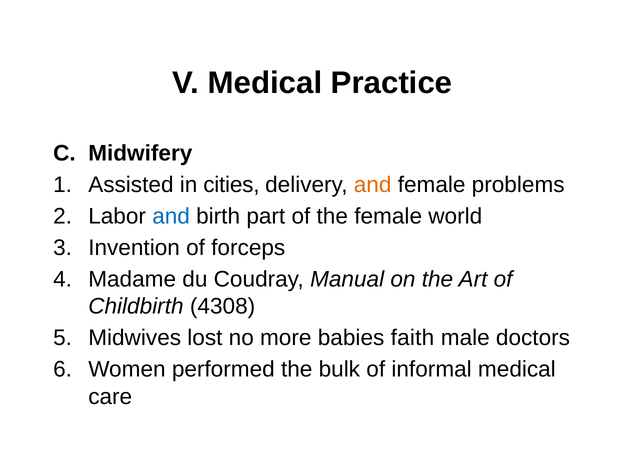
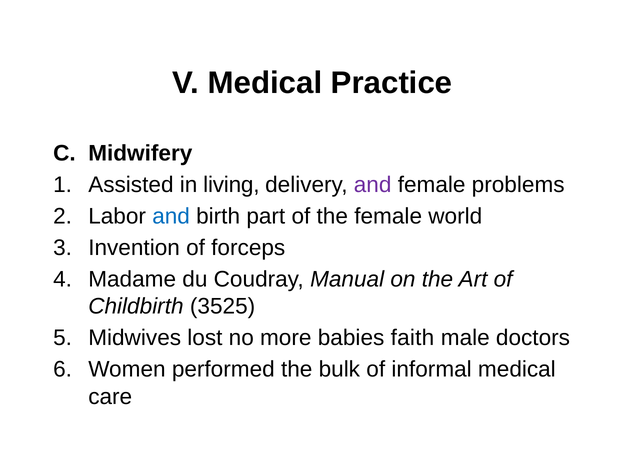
cities: cities -> living (231, 185)
and colour: orange -> purple (373, 185)
4308: 4308 -> 3525 (223, 307)
